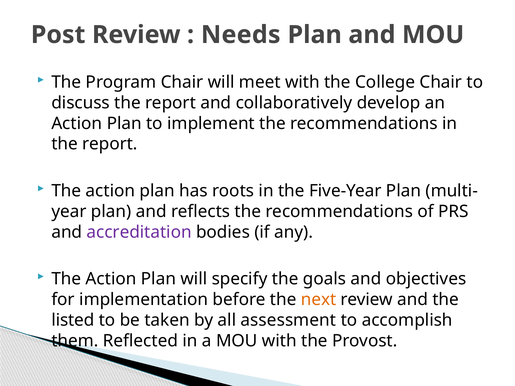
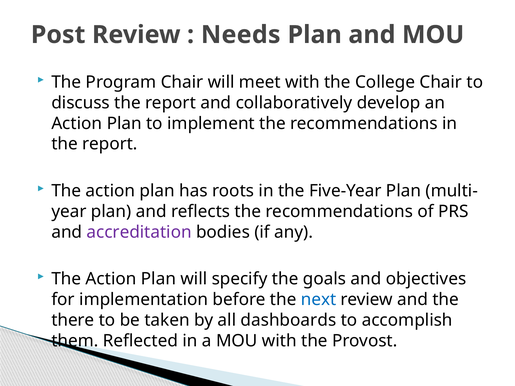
next colour: orange -> blue (319, 300)
listed: listed -> there (73, 320)
assessment: assessment -> dashboards (288, 320)
